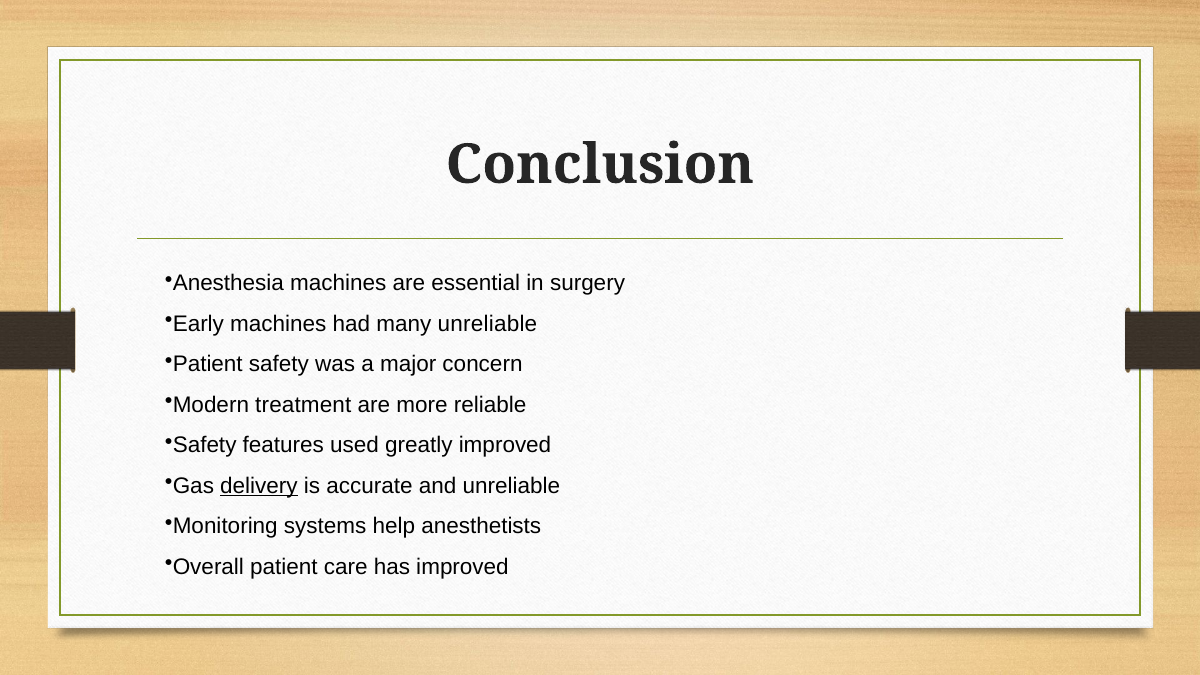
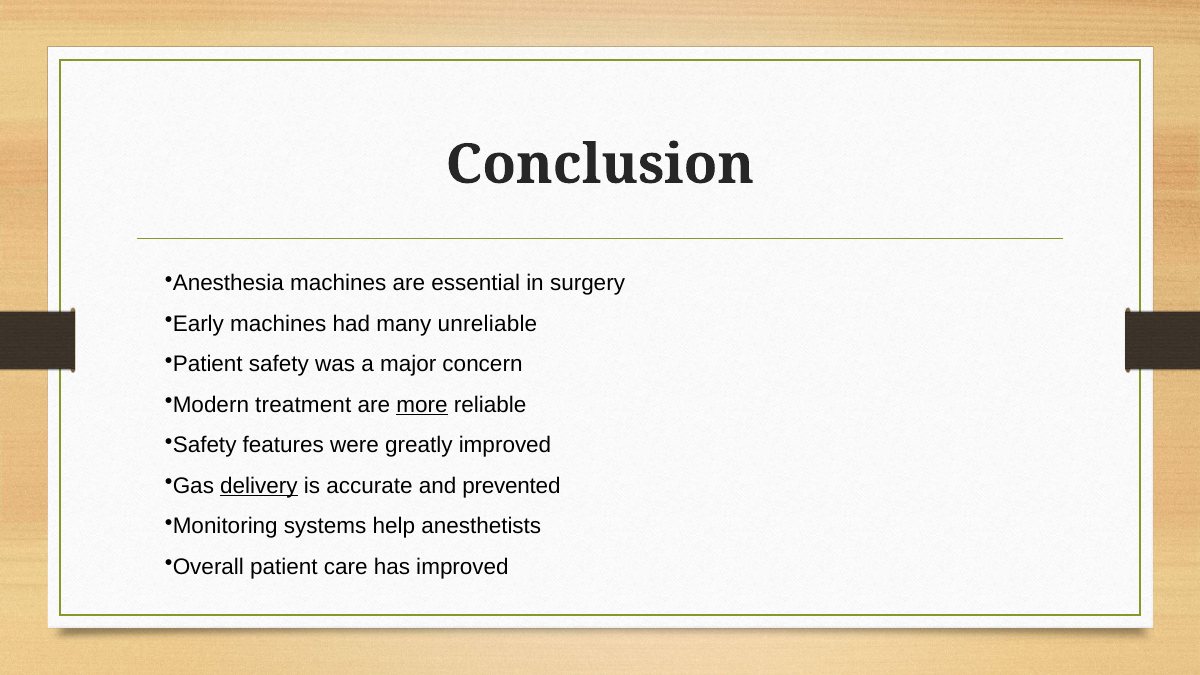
more underline: none -> present (422, 405)
used: used -> were (354, 445)
and unreliable: unreliable -> prevented (511, 486)
